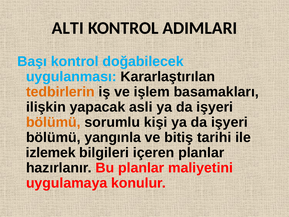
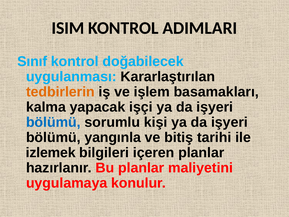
ALTI: ALTI -> ISIM (68, 28)
Başı: Başı -> Sınıf (32, 61)
ilişkin: ilişkin -> kalma (46, 107)
asli: asli -> işçi (141, 107)
bölümü colour: orange -> blue (53, 122)
